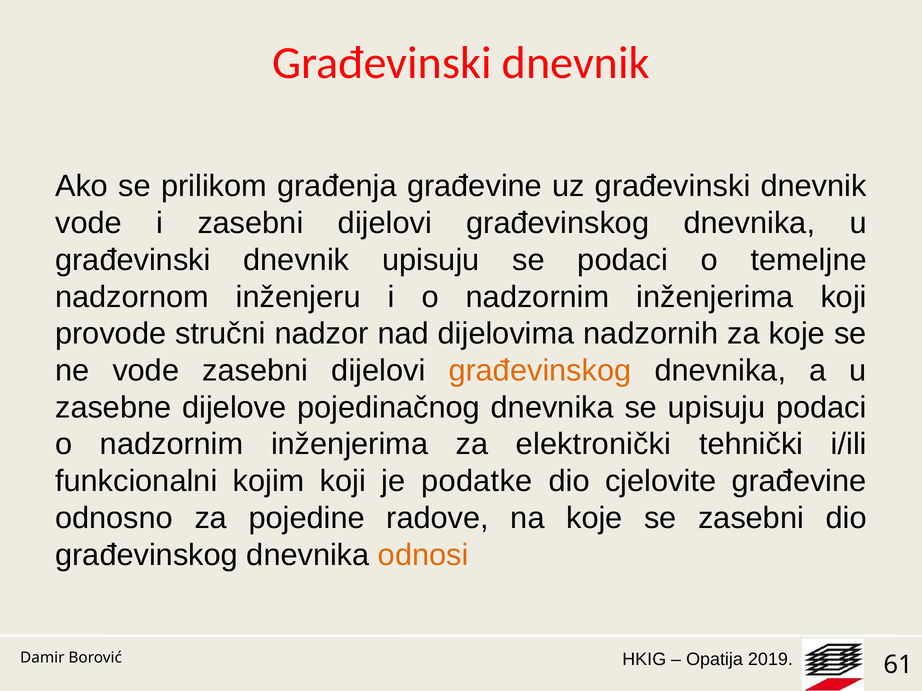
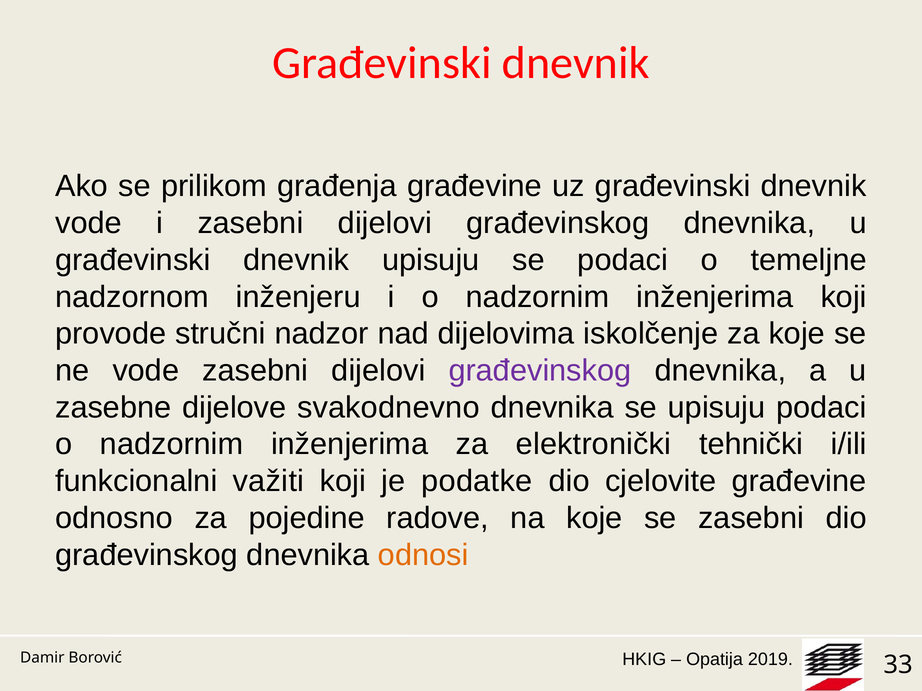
nadzornih: nadzornih -> iskolčenje (651, 334)
građevinskog colour: orange -> purple (540, 371)
pojedinačnog: pojedinačnog -> svakodnevno (388, 408)
kojim: kojim -> važiti (268, 482)
61: 61 -> 33 (898, 665)
